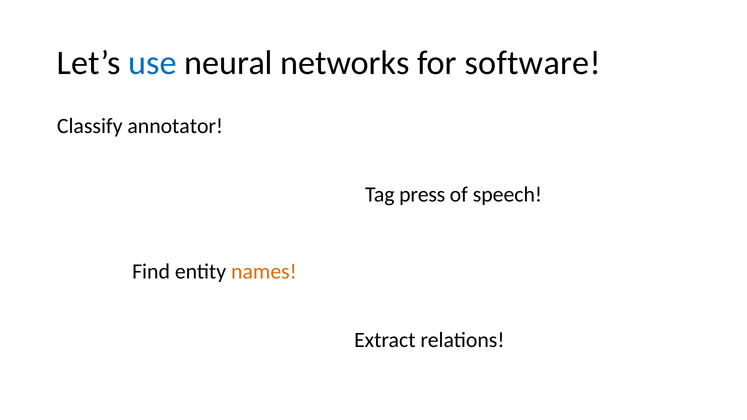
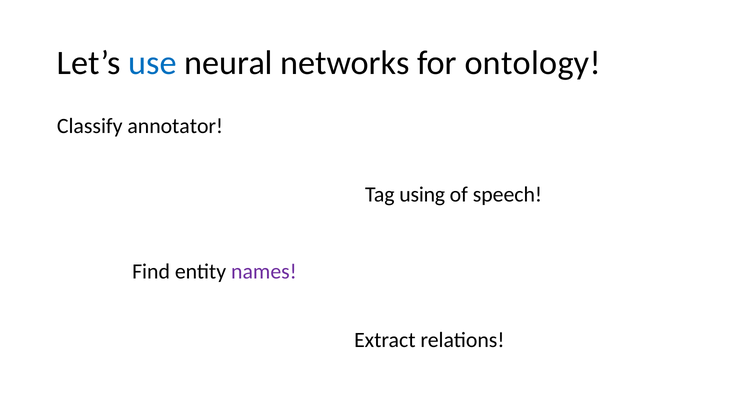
software: software -> ontology (533, 63)
press: press -> using (422, 195)
names colour: orange -> purple (264, 271)
